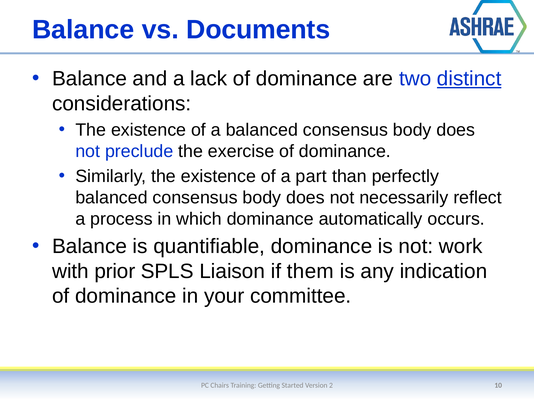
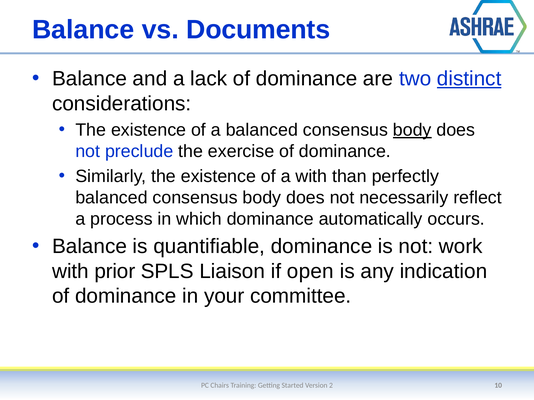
body underline: none -> present (412, 130)
a part: part -> with (311, 176)
them: them -> open (310, 272)
